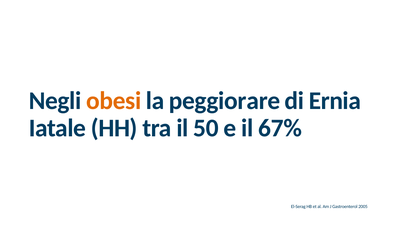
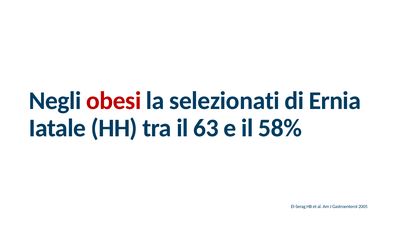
obesi colour: orange -> red (114, 101)
peggiorare: peggiorare -> selezionati (224, 101)
50: 50 -> 63 (206, 128)
67%: 67% -> 58% (280, 128)
